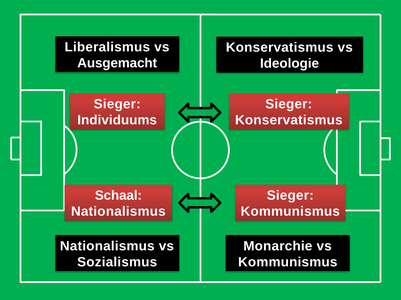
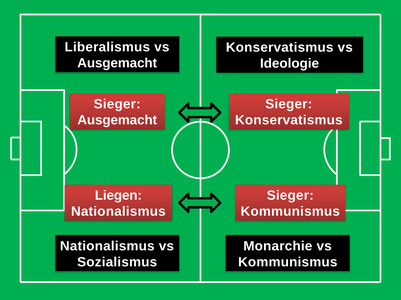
Individuums: Individuums -> Ausgemacht (117, 120)
Schaal: Schaal -> Liegen (118, 196)
